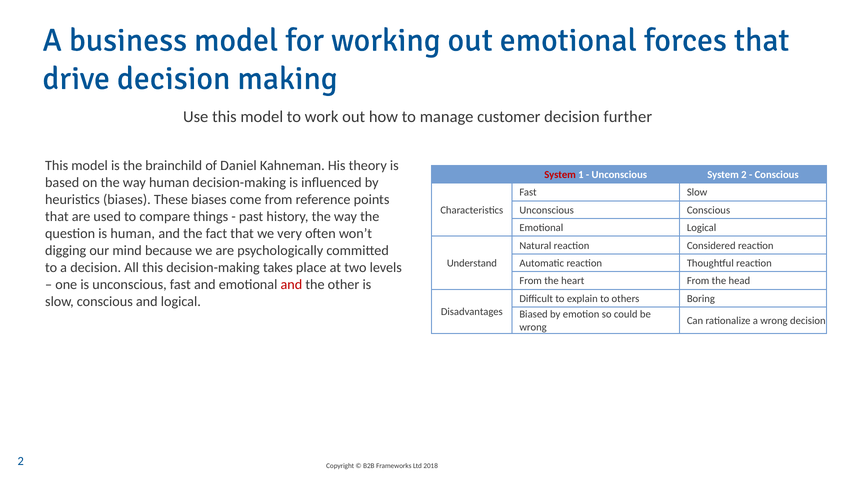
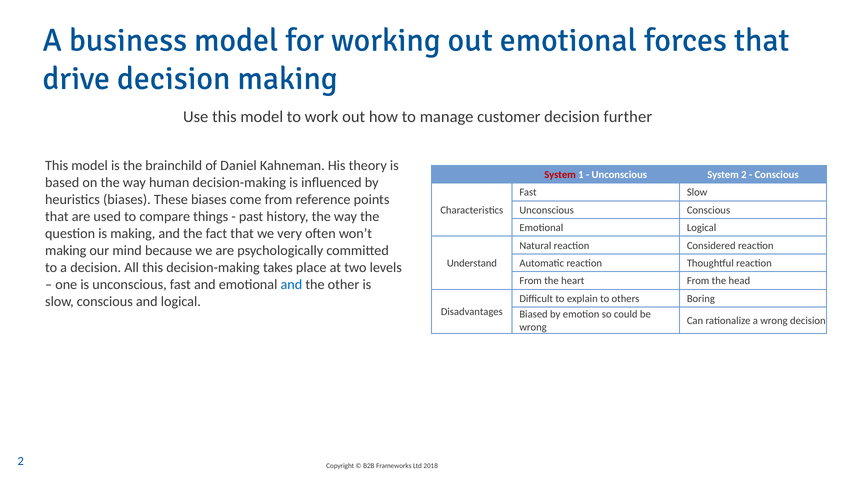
is human: human -> making (133, 234)
digging: digging -> making (66, 251)
and colour: red -> blue (291, 285)
